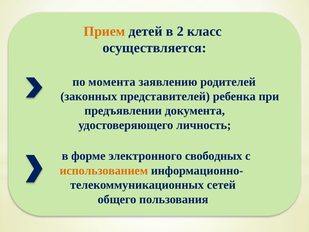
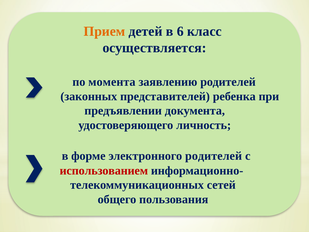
2: 2 -> 6 (180, 31)
электронного свободных: свободных -> родителей (214, 156)
использованием colour: orange -> red (104, 170)
